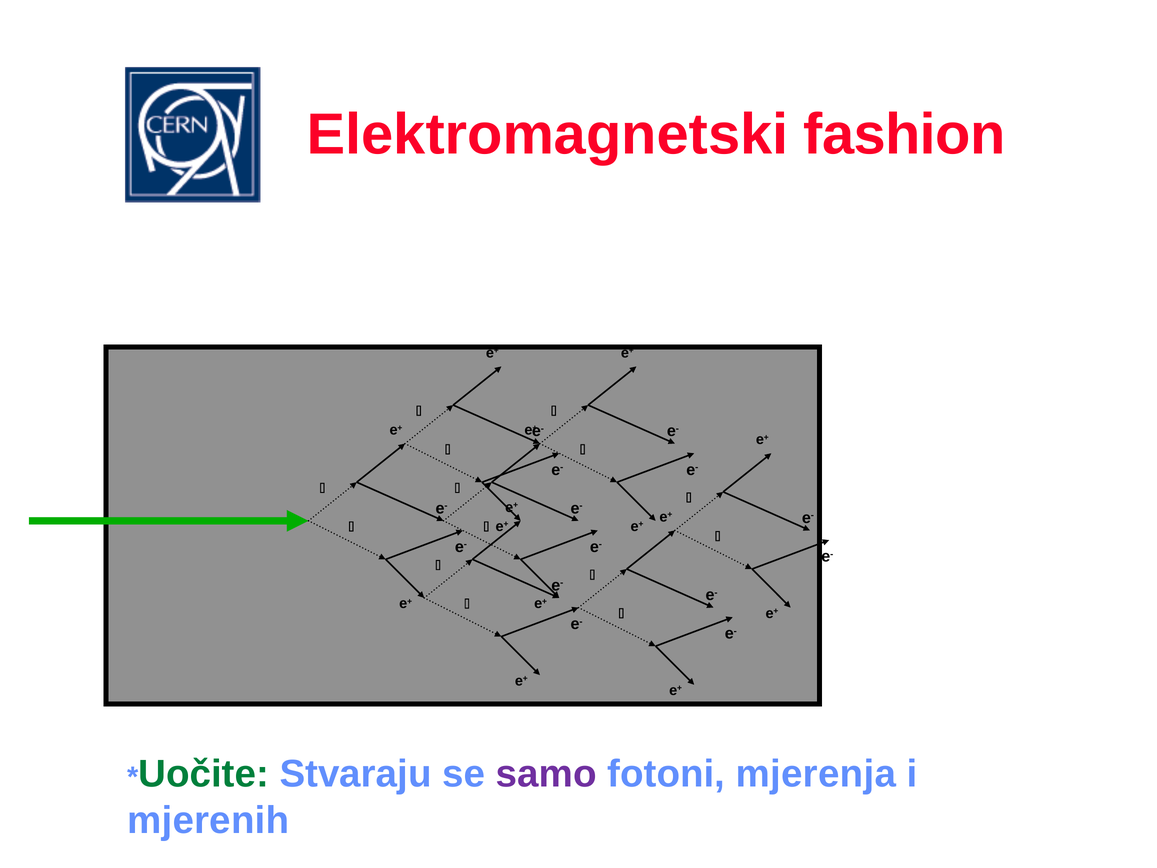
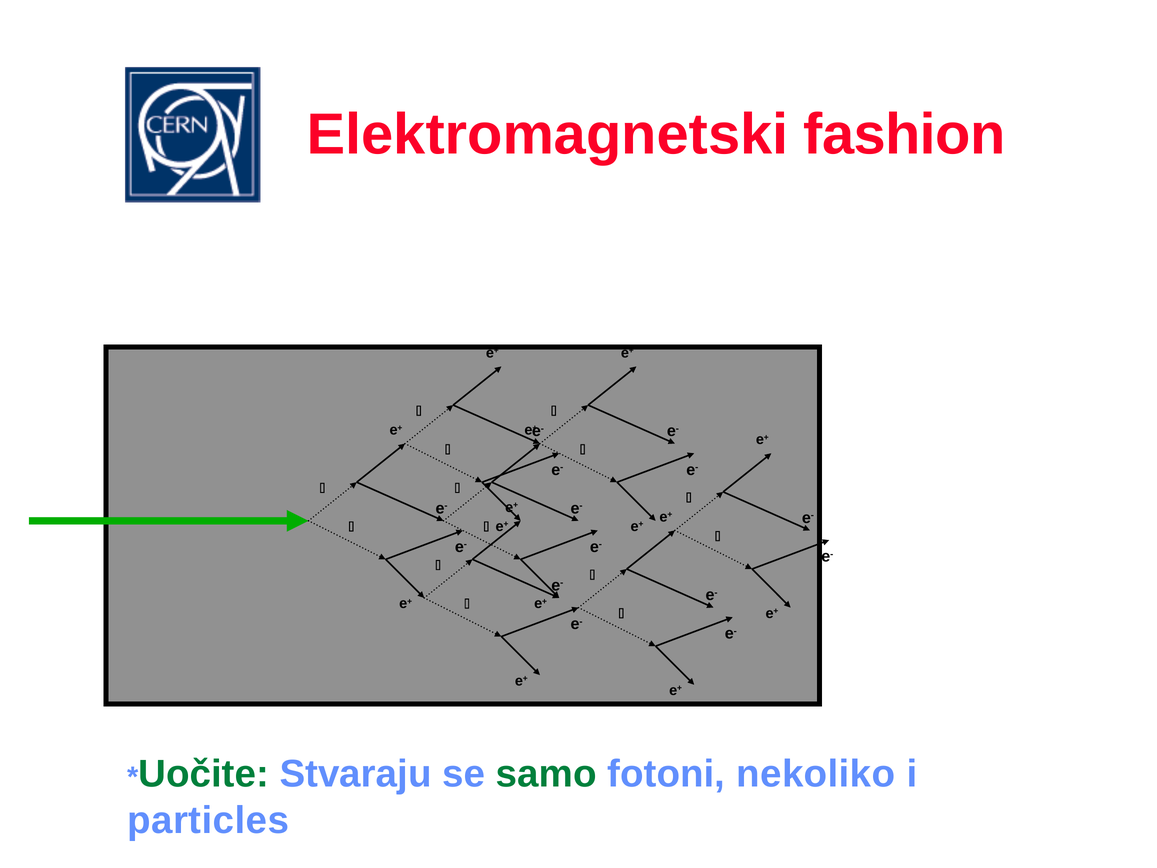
samo colour: purple -> green (546, 774)
mjerenja: mjerenja -> nekoliko (816, 774)
mjerenih: mjerenih -> particles (208, 820)
